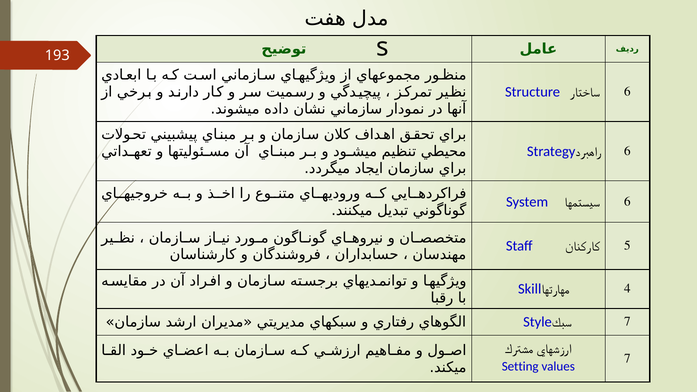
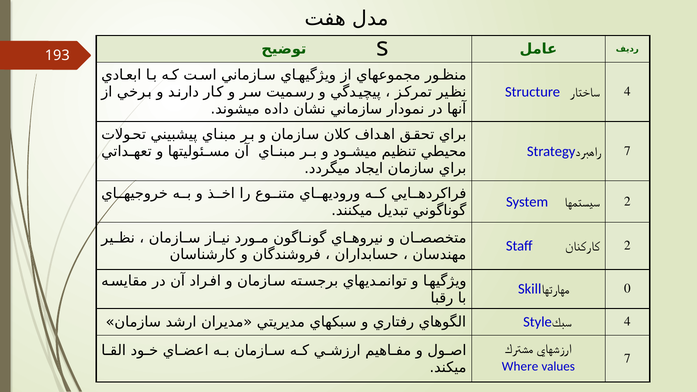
Structure 6: 6 -> 4 (627, 91)
6: 6 -> 7 (627, 151)
System 6: 6 -> 2 (627, 201)
Staff 5: 5 -> 2 (627, 246)
4: 4 -> 0 (627, 289)
7: 7 -> 4 (627, 322)
Setting: Setting -> Where (520, 367)
